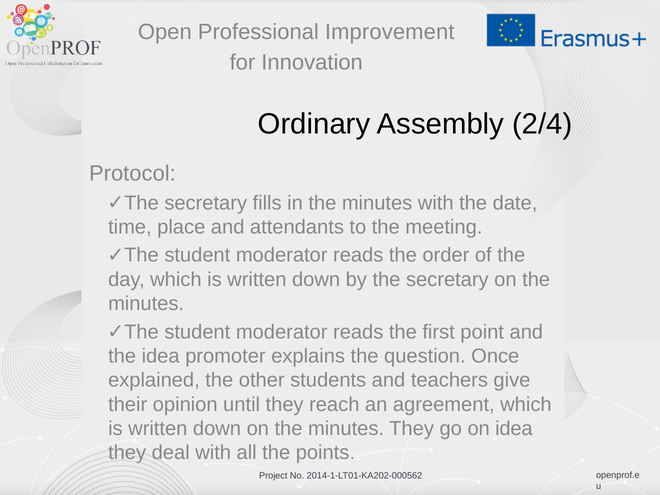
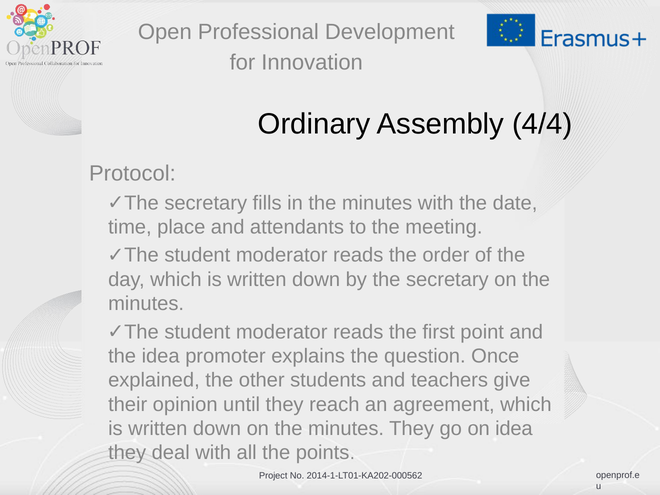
Improvement: Improvement -> Development (390, 32)
2/4: 2/4 -> 4/4 (542, 124)
